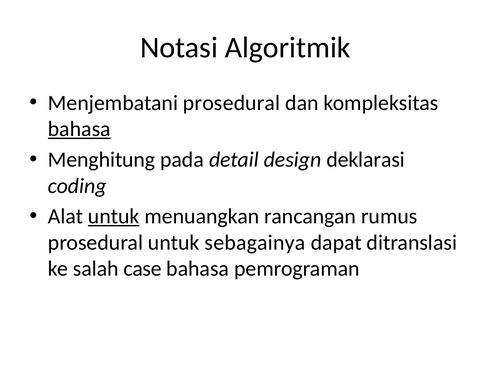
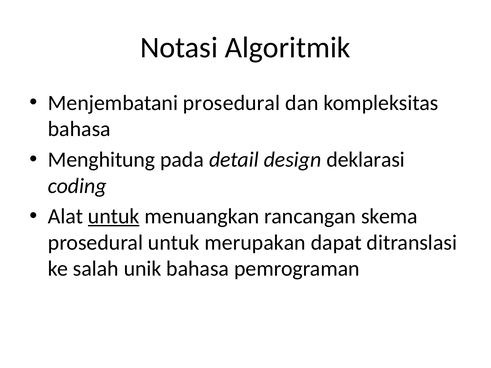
bahasa underline: present -> none (79, 129)
rumus: rumus -> skema (389, 217)
sebagainya: sebagainya -> merupakan (255, 243)
case: case -> unik (143, 269)
